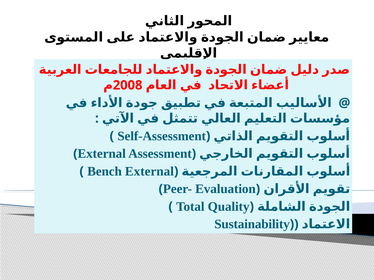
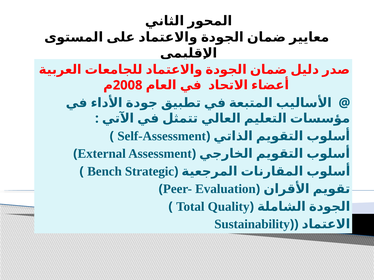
Bench External: External -> Strategic (150, 172)
